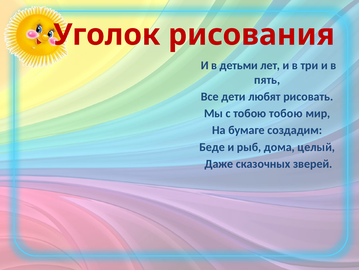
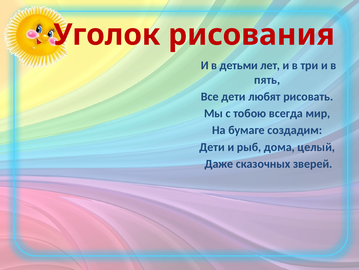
тобою тобою: тобою -> всегда (286, 113)
Беде: Беде -> Дети (212, 147)
